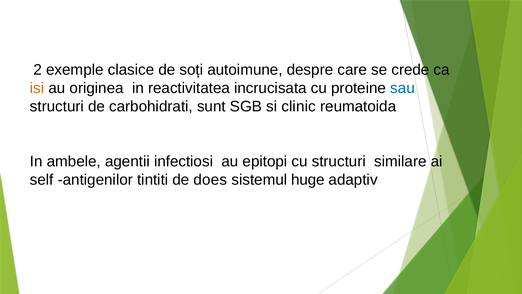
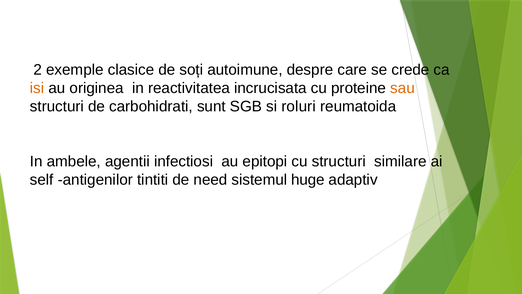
sau colour: blue -> orange (403, 88)
clinic: clinic -> roluri (299, 106)
does: does -> need (210, 180)
